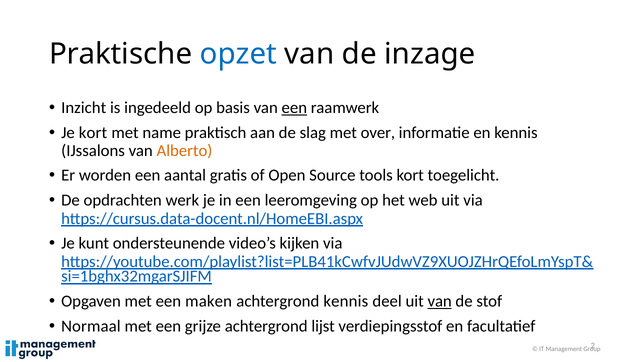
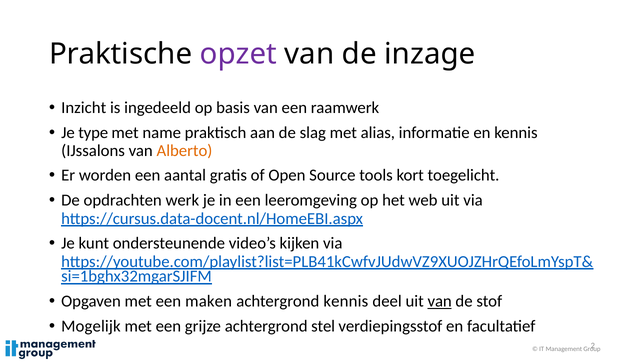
opzet colour: blue -> purple (238, 54)
een underline: present -> none (294, 108)
Je kort: kort -> type (93, 133)
over: over -> alias (378, 133)
Normaal: Normaal -> Mogelijk (91, 326)
lijst: lijst -> stel (323, 326)
